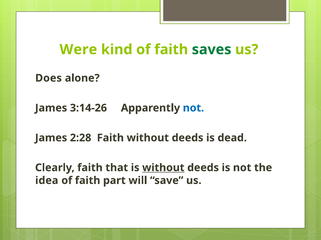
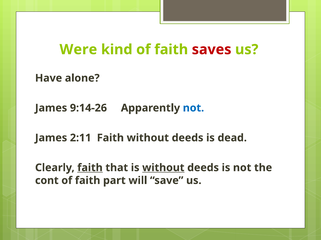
saves colour: green -> red (212, 50)
Does: Does -> Have (49, 78)
3:14-26: 3:14-26 -> 9:14-26 (88, 108)
2:28: 2:28 -> 2:11 (81, 138)
faith underline: none -> present (90, 168)
idea: idea -> cont (47, 181)
